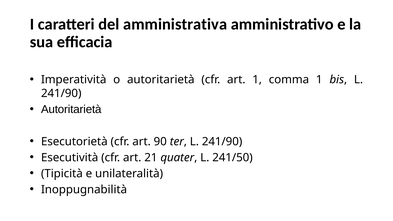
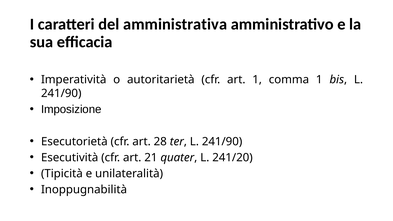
Autoritarietà: Autoritarietà -> Imposizione (71, 109)
90: 90 -> 28 (160, 142)
241/50: 241/50 -> 241/20 (233, 158)
